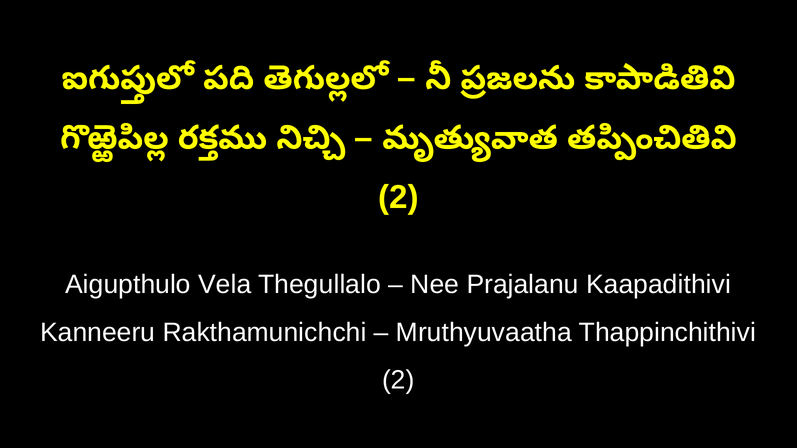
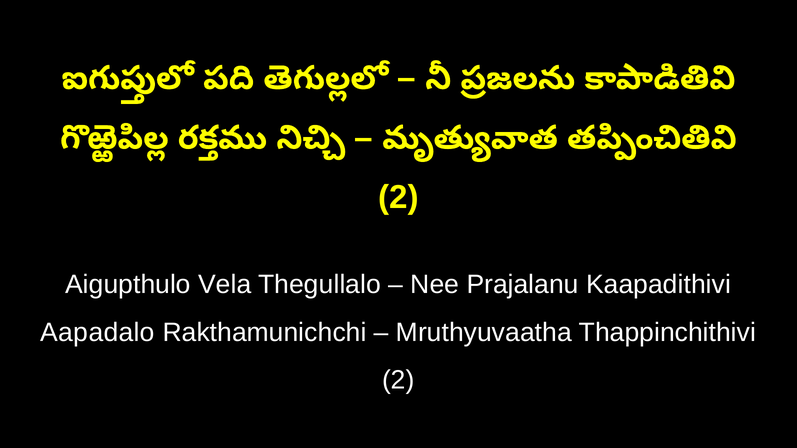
Kanneeru: Kanneeru -> Aapadalo (98, 333)
